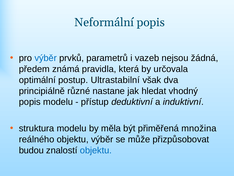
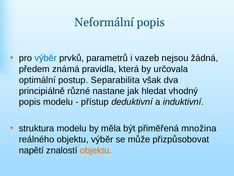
Ultrastabilní: Ultrastabilní -> Separabilita (115, 80)
budou: budou -> napětí (31, 150)
objektu colour: blue -> orange (96, 150)
